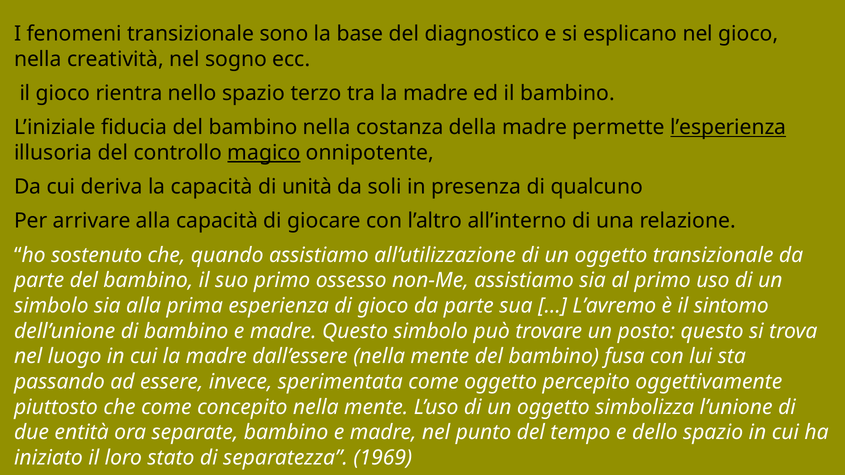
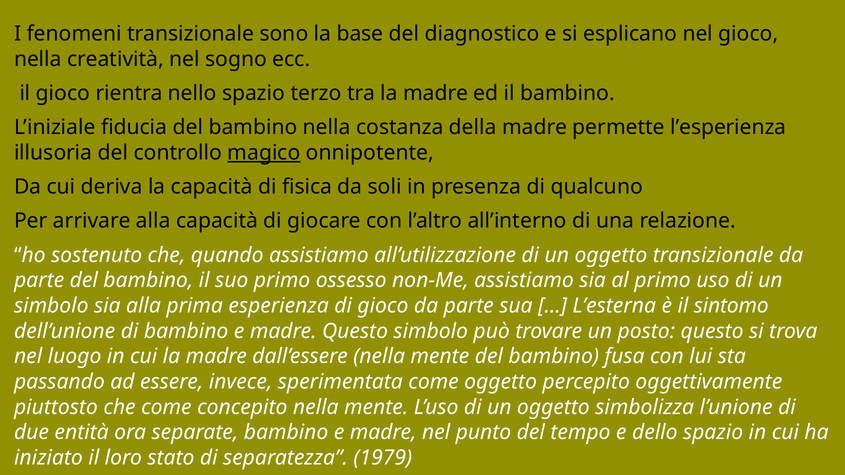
l’esperienza underline: present -> none (728, 127)
unità: unità -> fisica (307, 187)
L’avremo: L’avremo -> L’esterna (614, 306)
1969: 1969 -> 1979 (383, 458)
